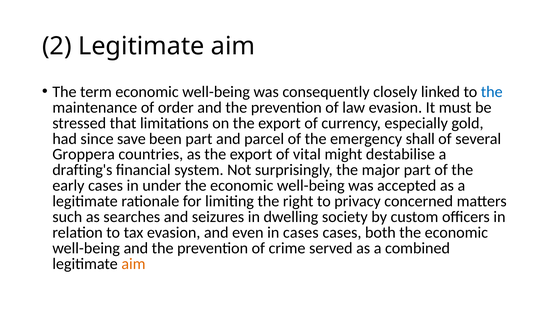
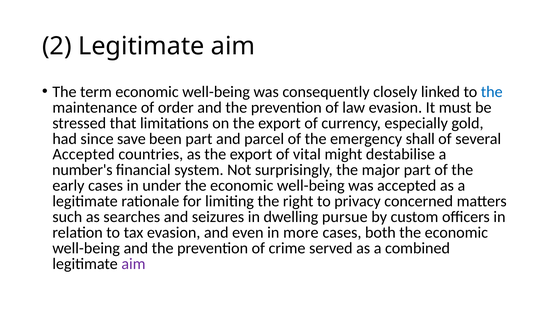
Groppera: Groppera -> Accepted (84, 154)
drafting's: drafting's -> number's (82, 170)
society: society -> pursue (345, 217)
in cases: cases -> more (301, 232)
aim colour: orange -> purple (133, 264)
